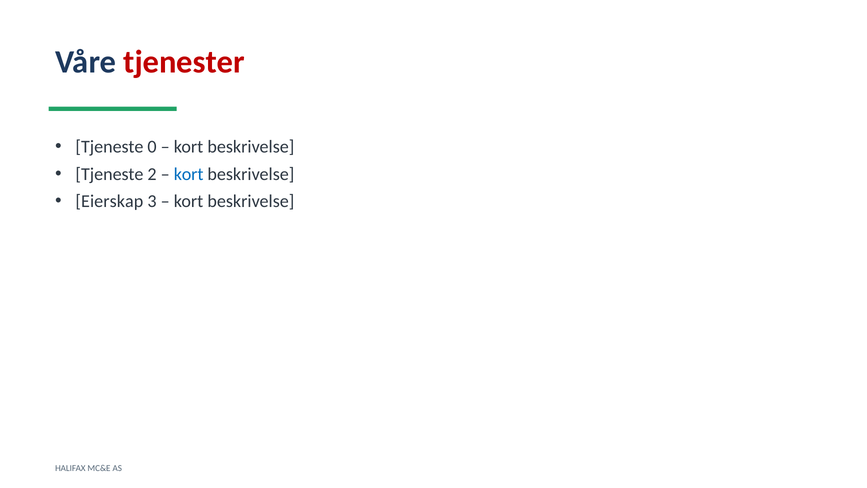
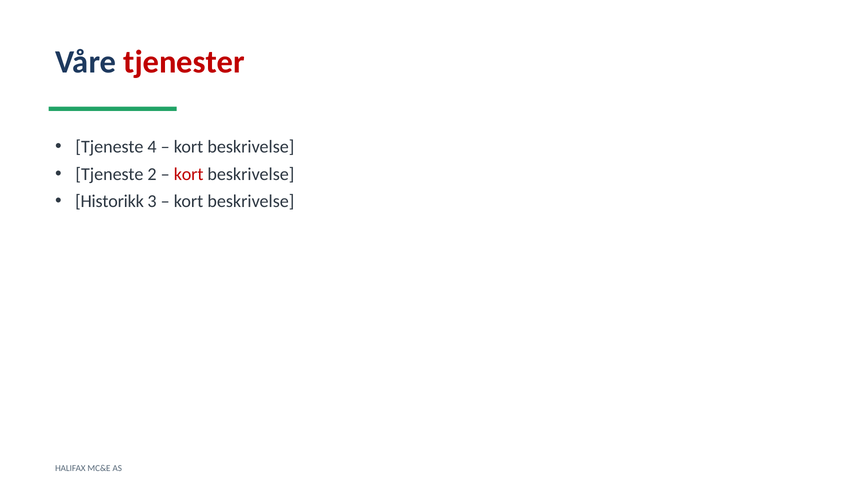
0: 0 -> 4 (152, 147)
kort colour: blue -> red (189, 174)
Eierskap: Eierskap -> Historikk (110, 201)
